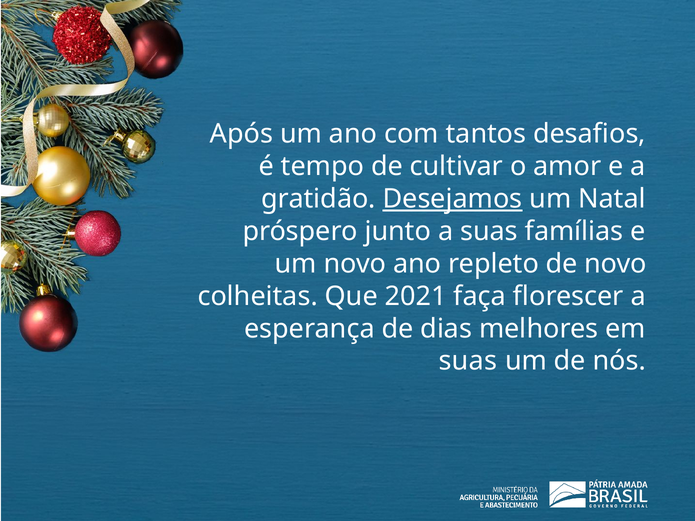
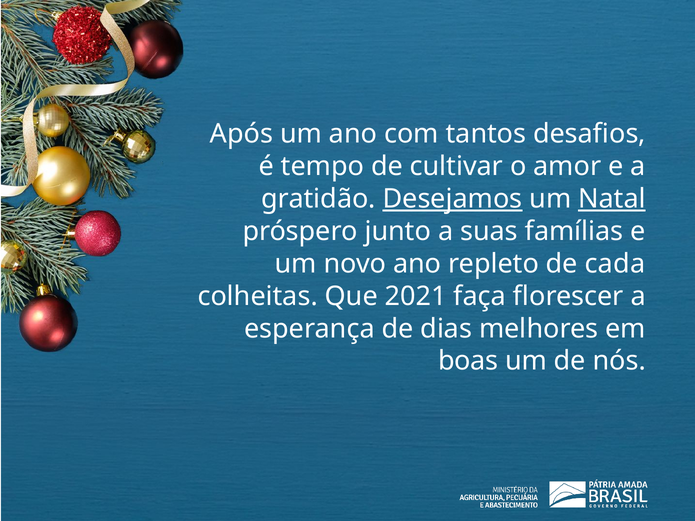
Natal underline: none -> present (612, 199)
de novo: novo -> cada (615, 264)
suas: suas -> boas (468, 361)
